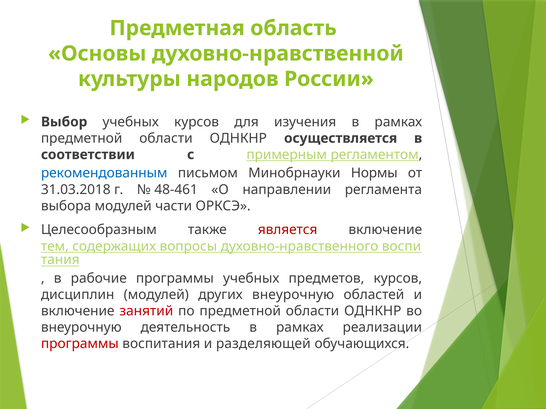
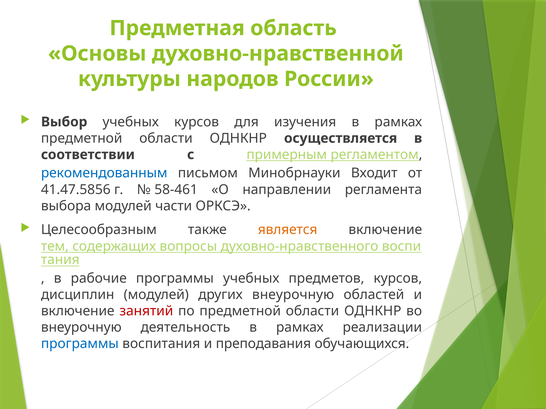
Нормы: Нормы -> Входит (374, 173)
31.03.2018: 31.03.2018 -> 41.47.5856 (76, 190)
48-461: 48-461 -> 58-461 (176, 190)
является colour: red -> orange (288, 230)
программы colour: red -> blue (80, 344)
разделяющей: разделяющей -> преподавания (263, 344)
